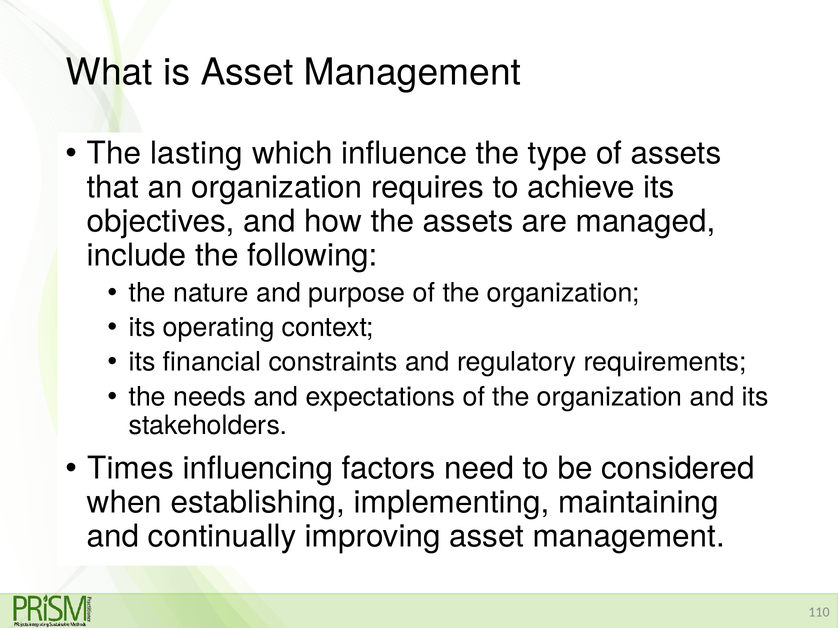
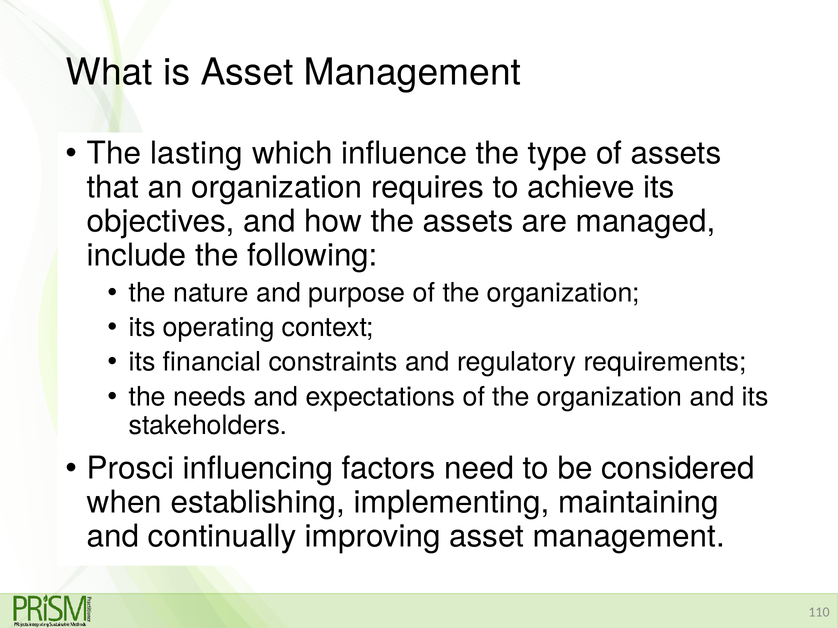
Times: Times -> Prosci (131, 469)
